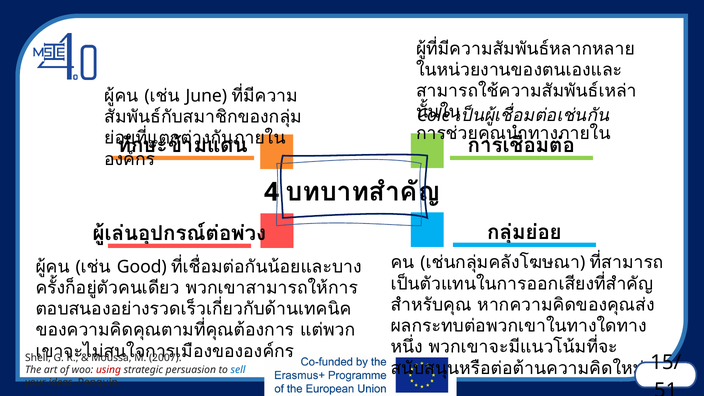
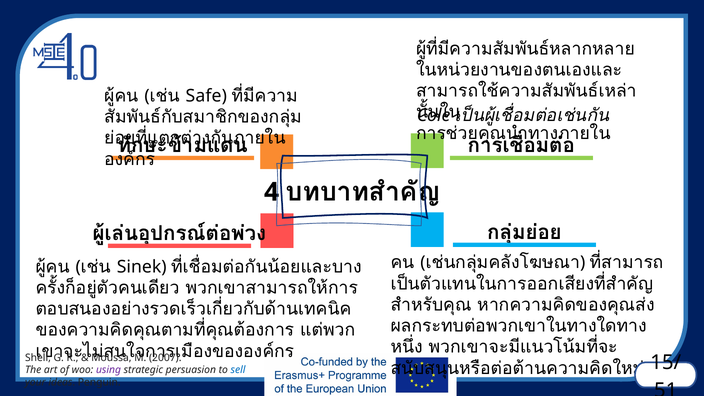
June: June -> Safe (206, 96)
Good: Good -> Sinek (142, 267)
using colour: red -> purple (108, 370)
